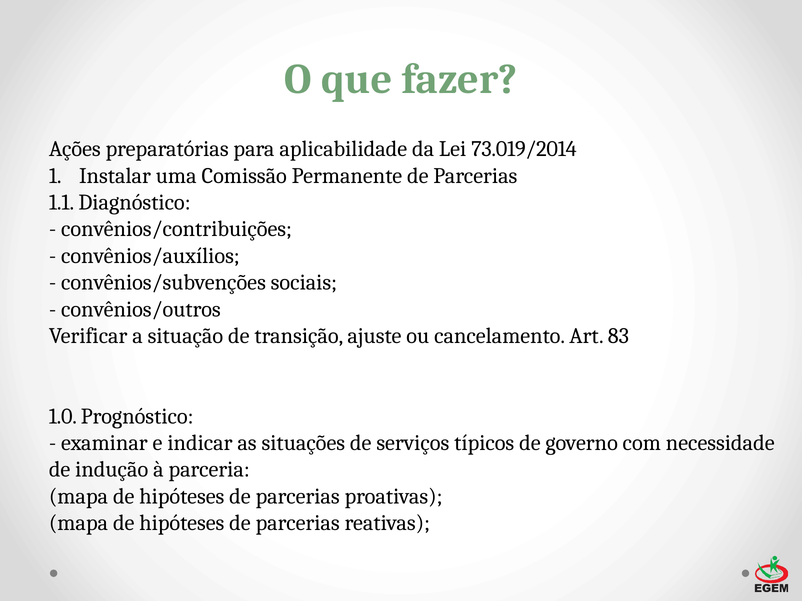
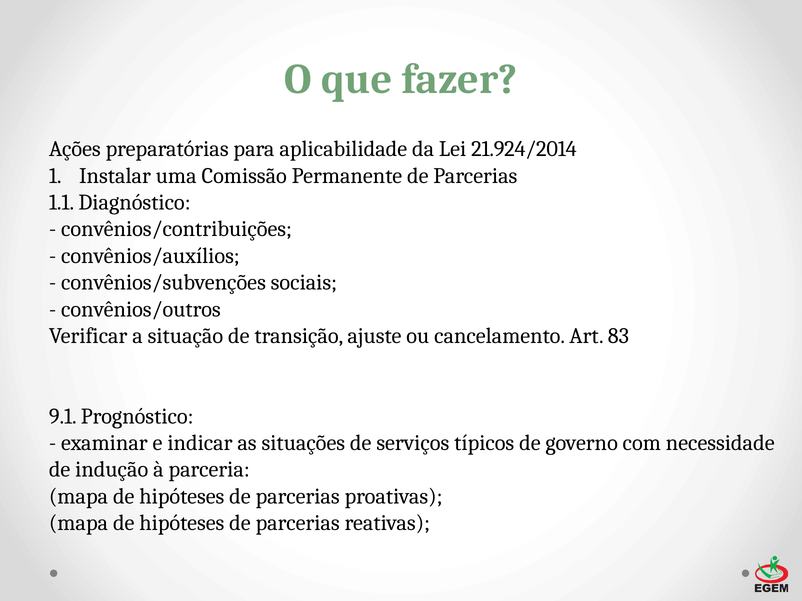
73.019/2014: 73.019/2014 -> 21.924/2014 (524, 149)
1.0: 1.0 -> 9.1 (63, 417)
